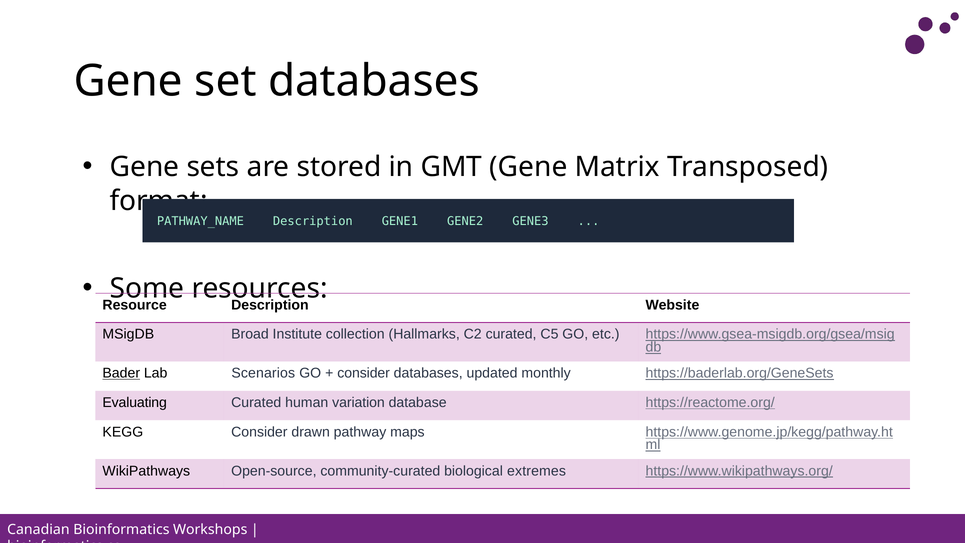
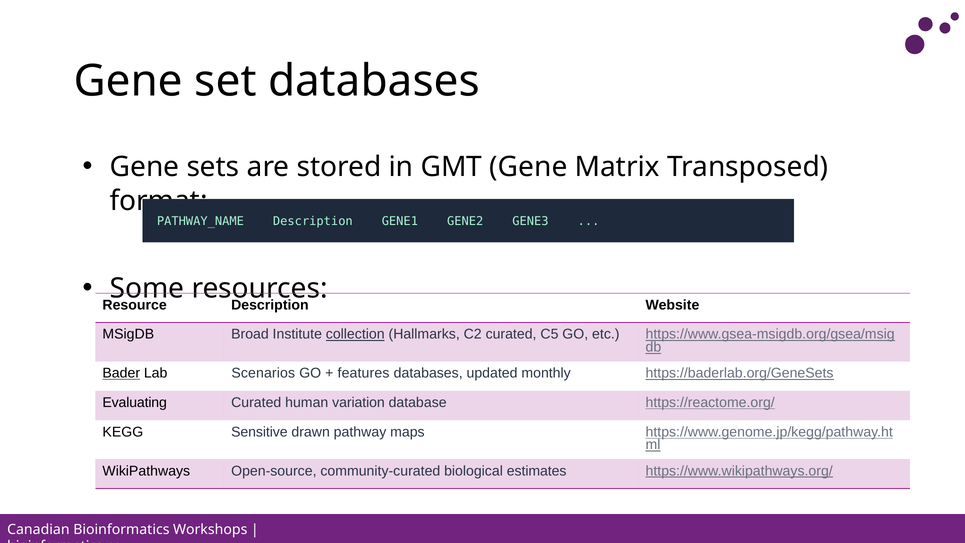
collection underline: none -> present (355, 334)
consider: consider -> features (364, 373)
KEGG Consider: Consider -> Sensitive (259, 432)
extremes: extremes -> estimates (537, 471)
